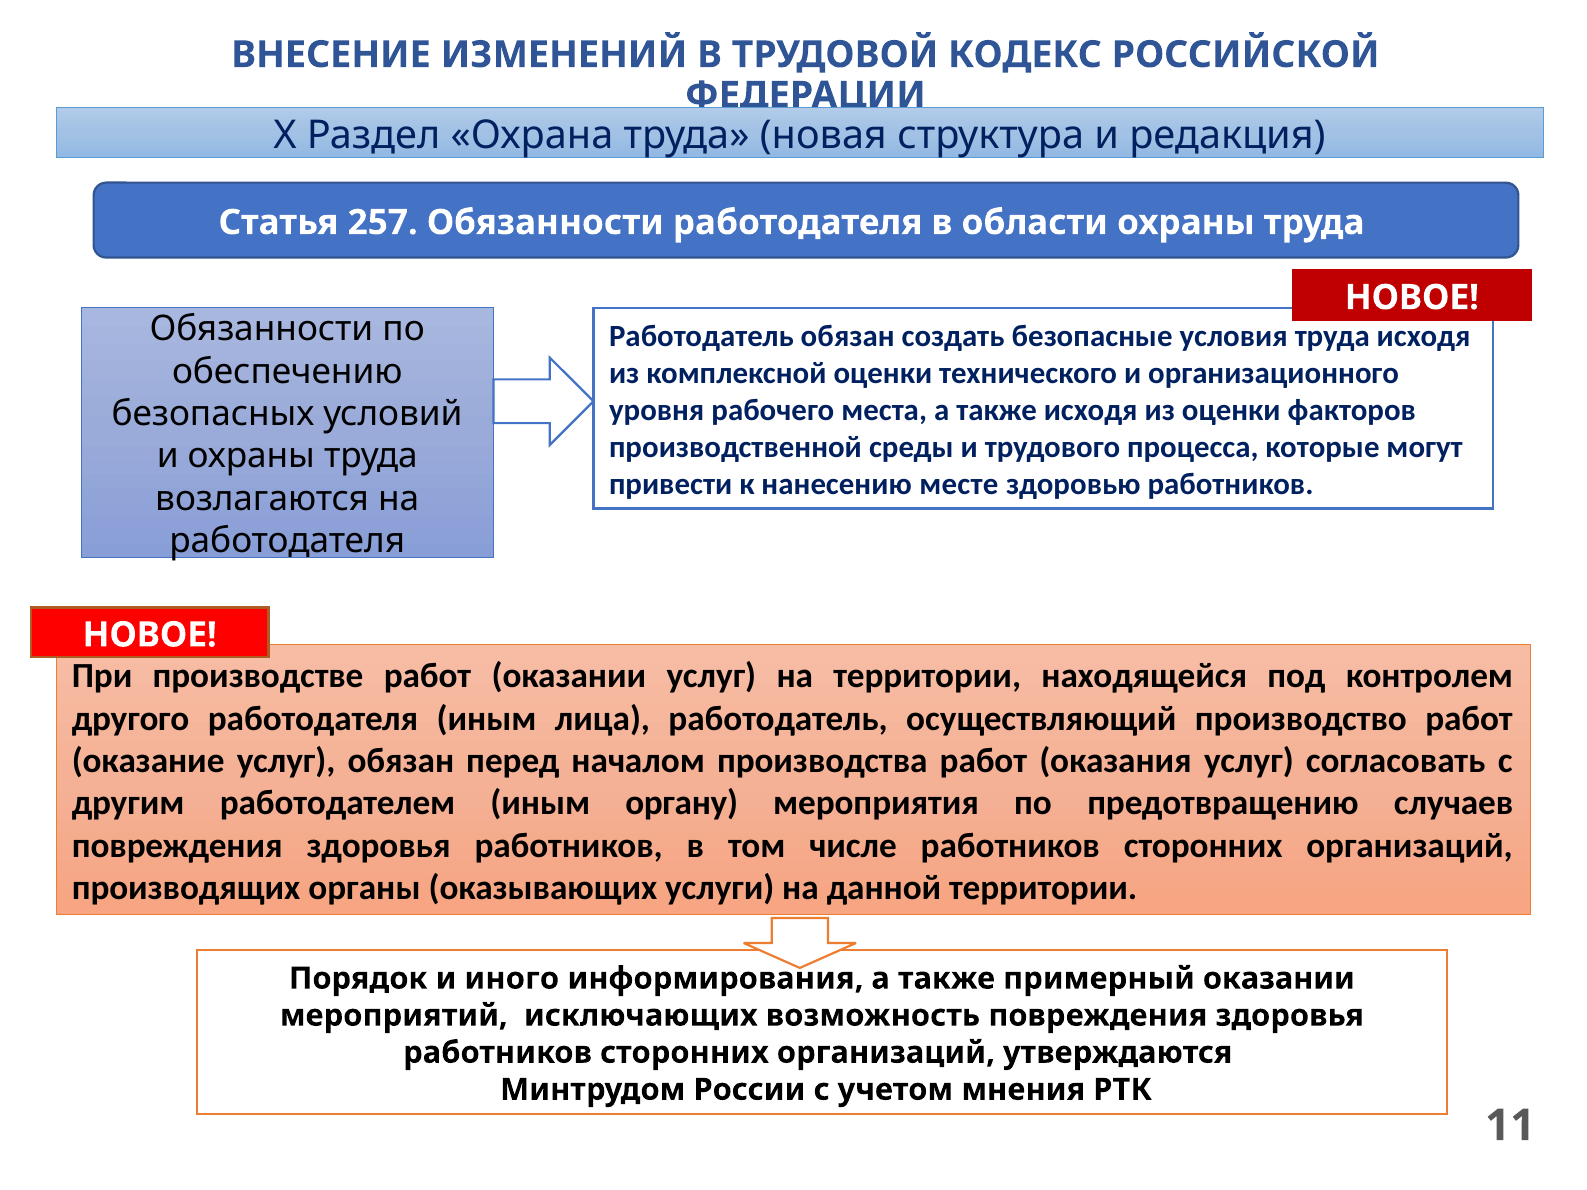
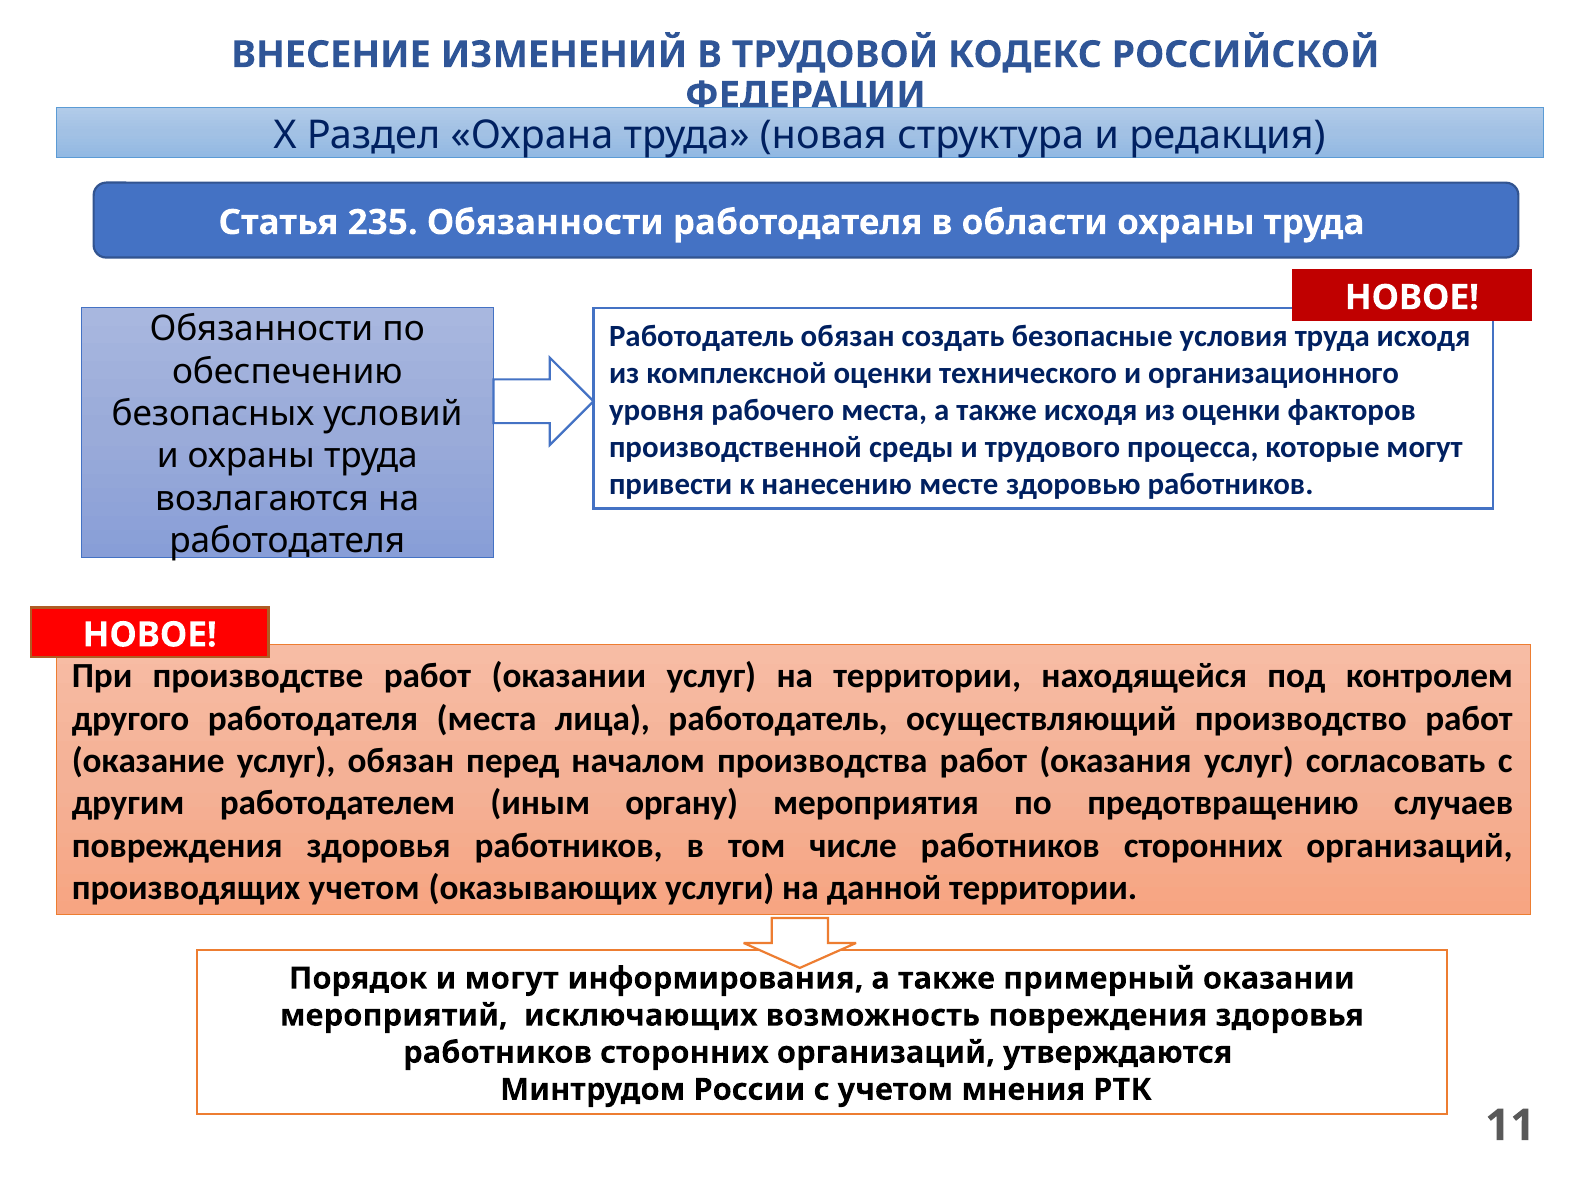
257: 257 -> 235 (383, 223)
работодателя иным: иным -> места (487, 719)
производящих органы: органы -> учетом (364, 888)
и иного: иного -> могут (512, 979)
